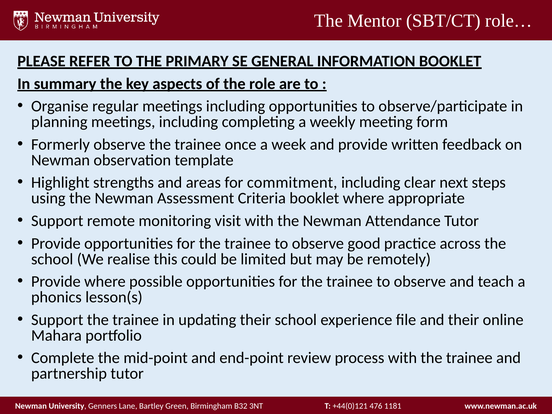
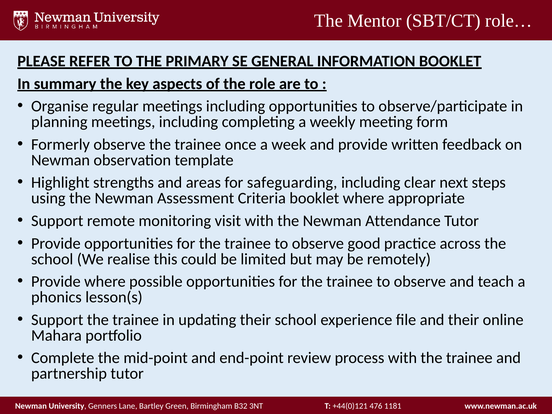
commitment: commitment -> safeguarding (292, 183)
